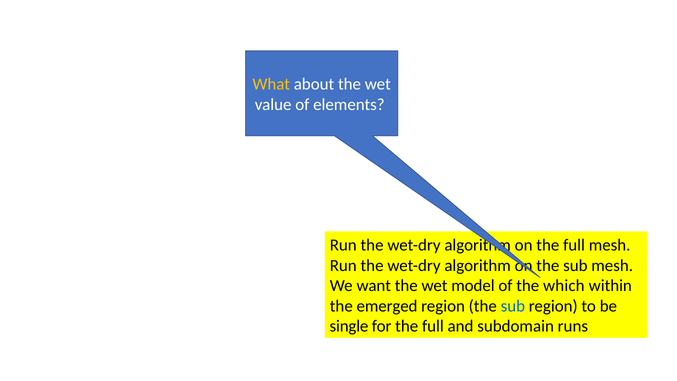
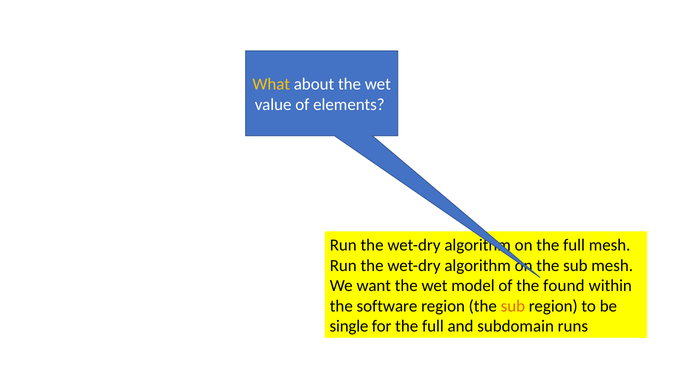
which: which -> found (564, 286)
emerged: emerged -> software (387, 306)
sub colour: blue -> orange (513, 306)
